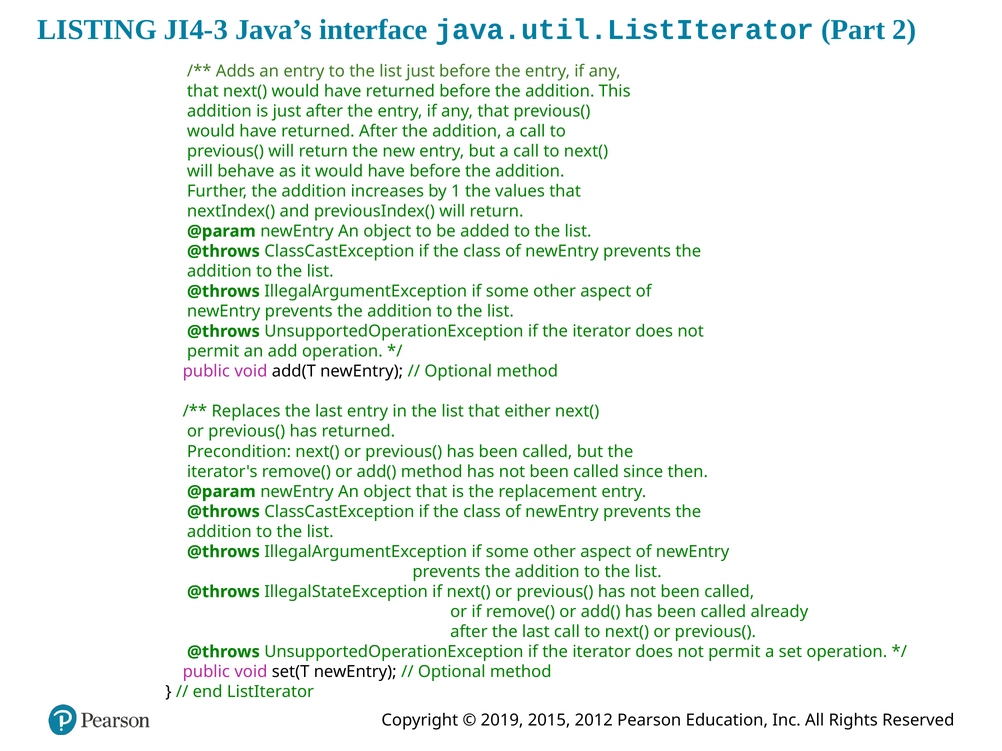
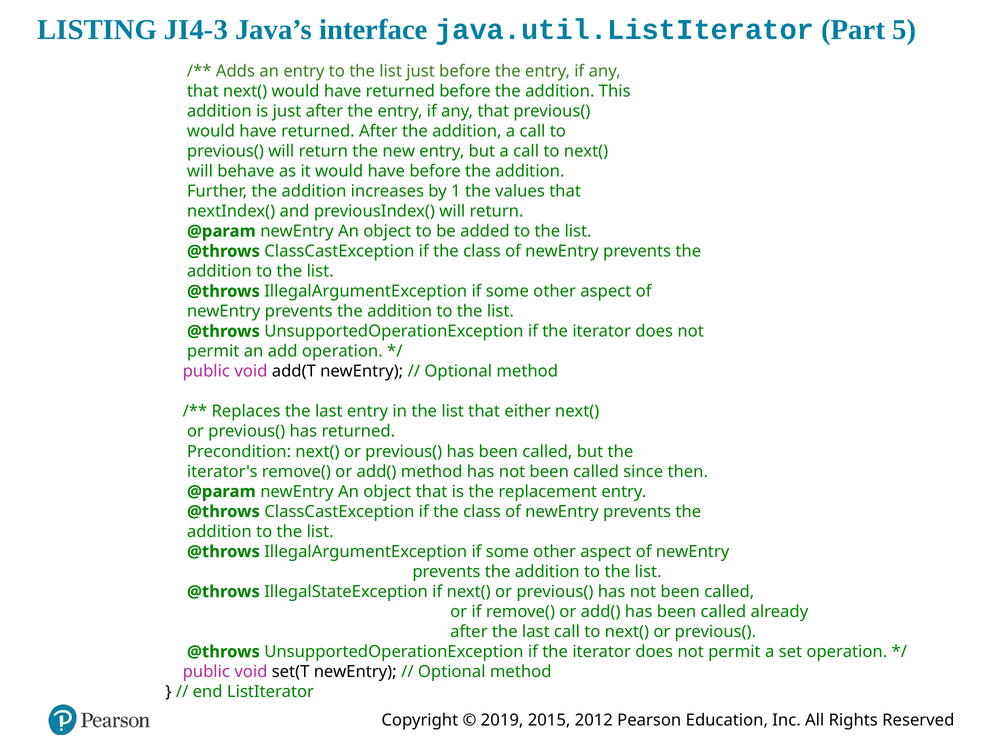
2: 2 -> 5 (904, 30)
